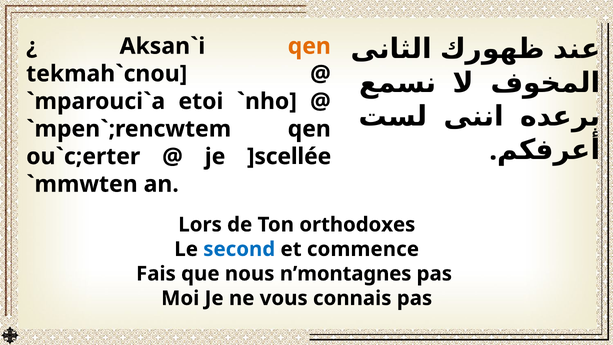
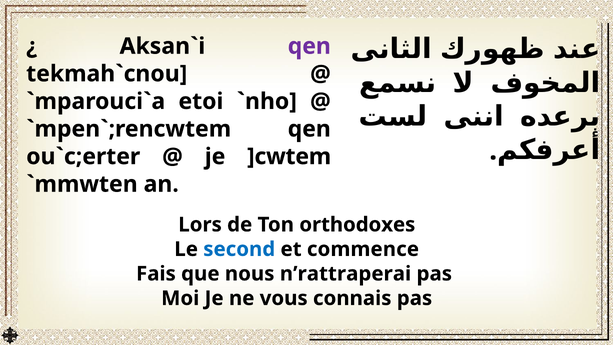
qen colour: orange -> purple (309, 46)
]scellée: ]scellée -> ]cwtem (289, 156)
n’montagnes: n’montagnes -> n’rattraperai (345, 274)
